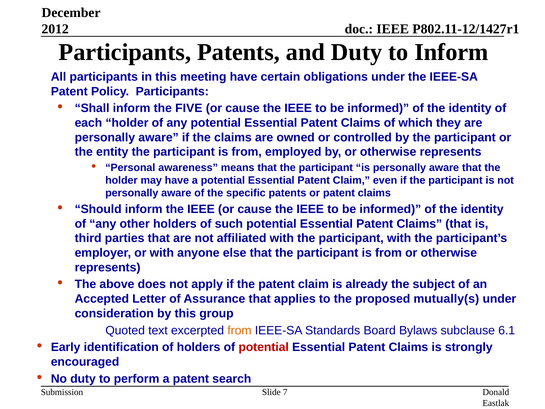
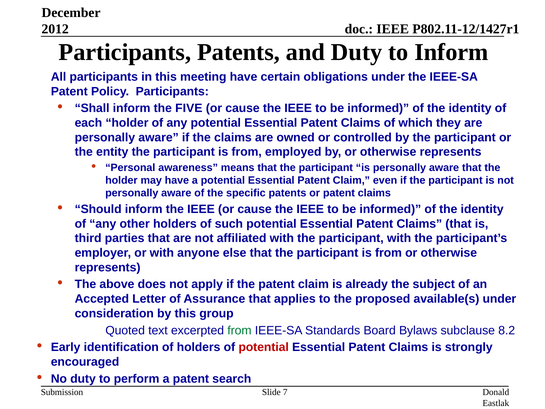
mutually(s: mutually(s -> available(s (446, 299)
from colour: orange -> green (239, 330)
6.1: 6.1 -> 8.2 (507, 330)
